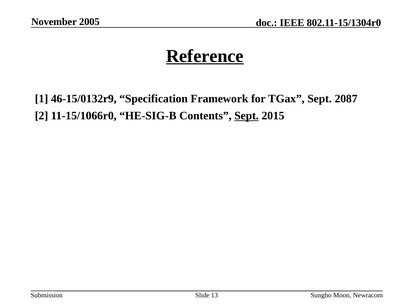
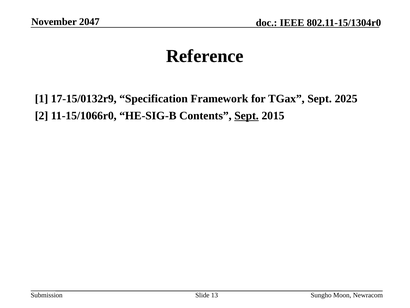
2005: 2005 -> 2047 (89, 22)
Reference underline: present -> none (205, 56)
46-15/0132r9: 46-15/0132r9 -> 17-15/0132r9 (84, 99)
2087: 2087 -> 2025 (346, 99)
